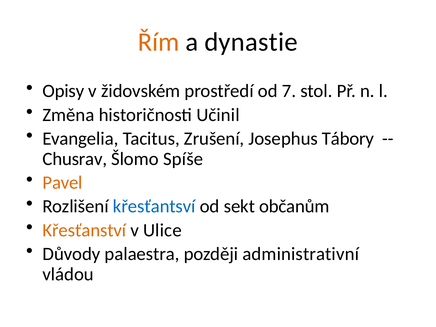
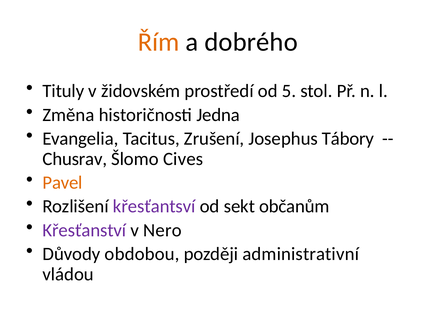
dynastie: dynastie -> dobrého (251, 42)
Opisy: Opisy -> Tituly (63, 91)
7: 7 -> 5 (289, 91)
Učinil: Učinil -> Jedna (218, 115)
Spíše: Spíše -> Cives (183, 159)
křesťantsví colour: blue -> purple (154, 206)
Křesťanství colour: orange -> purple (84, 230)
Ulice: Ulice -> Nero (162, 230)
palaestra: palaestra -> obdobou (142, 254)
